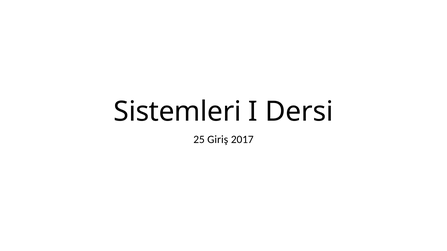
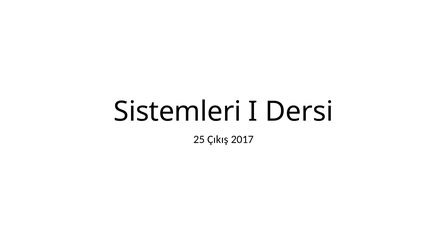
Giriş: Giriş -> Çıkış (218, 140)
